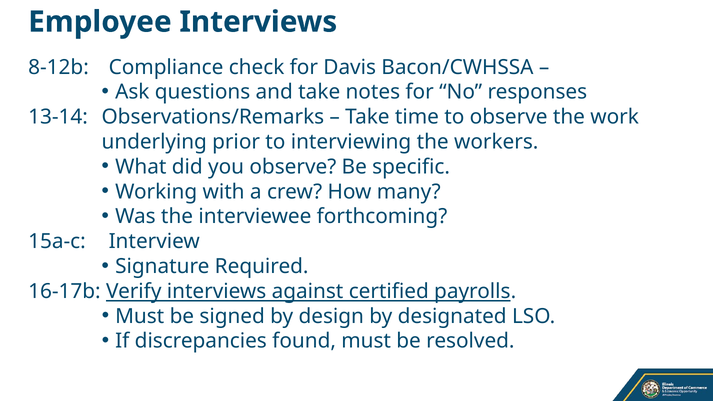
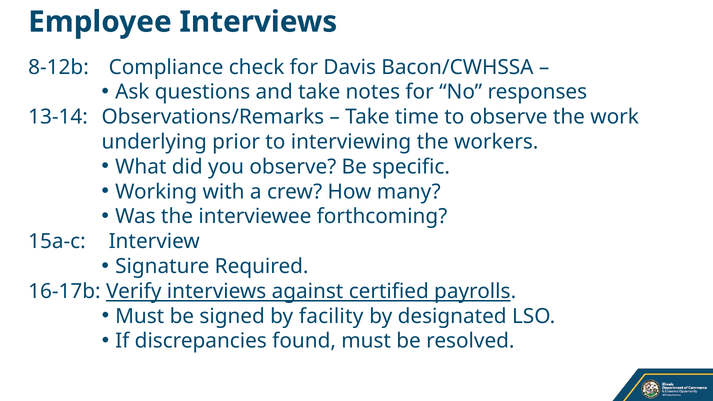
design: design -> facility (331, 316)
